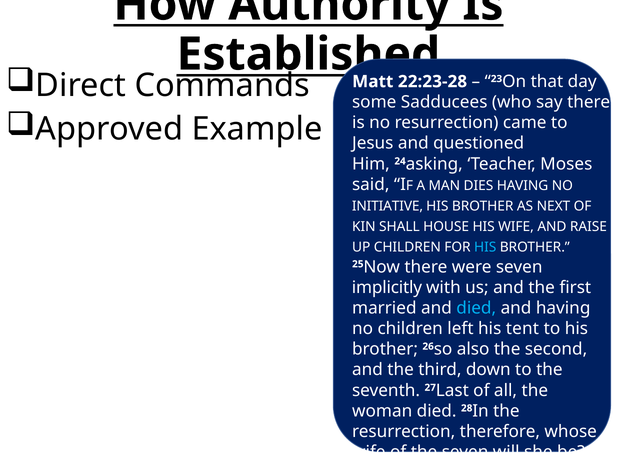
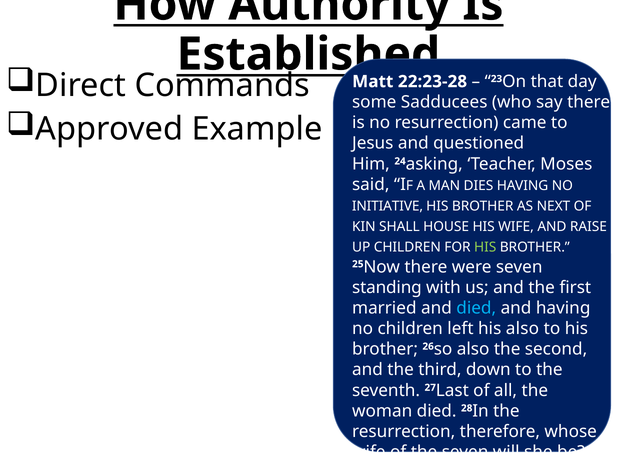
HIS colour: light blue -> light green (485, 247)
implicitly: implicitly -> standing (387, 287)
his tent: tent -> also (522, 328)
